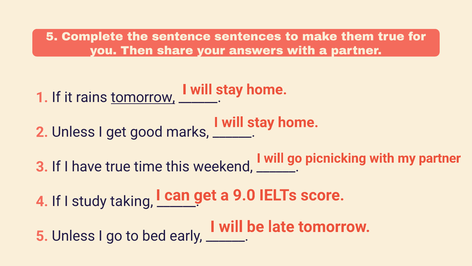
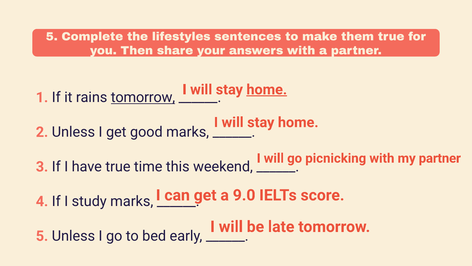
sentence: sentence -> lifestyles (181, 36)
home underline: none -> present (267, 89)
study taking: taking -> marks (132, 201)
